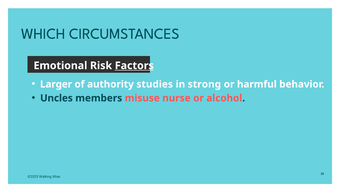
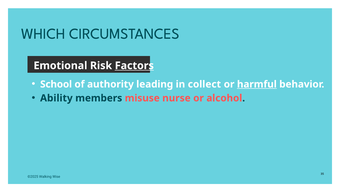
Larger: Larger -> School (56, 84)
studies: studies -> leading (155, 84)
strong: strong -> collect (204, 84)
harmful underline: none -> present (257, 84)
Uncles: Uncles -> Ability (56, 98)
